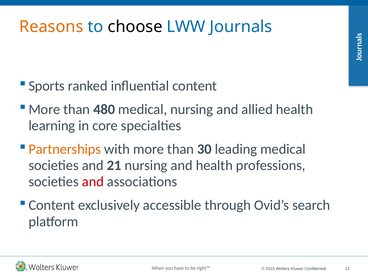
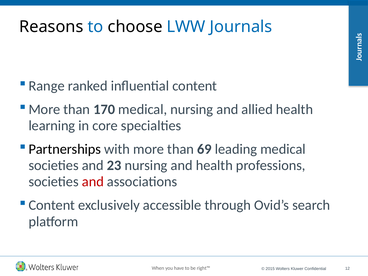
Reasons colour: orange -> black (51, 27)
Sports: Sports -> Range (47, 86)
480: 480 -> 170 (104, 109)
Partnerships colour: orange -> black (65, 149)
30: 30 -> 69 (204, 149)
21: 21 -> 23 (114, 165)
